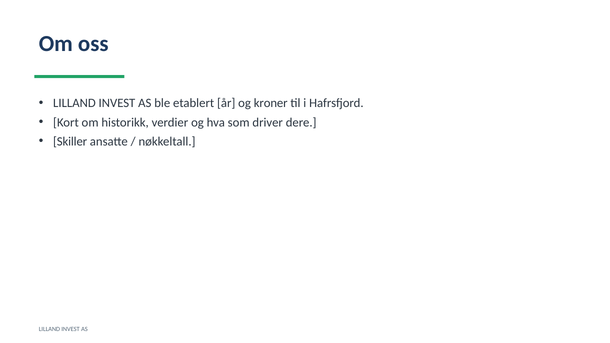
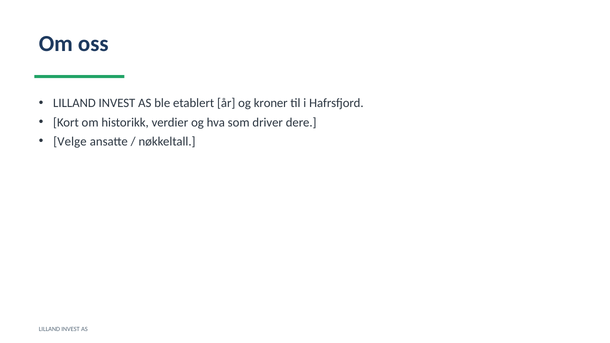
Skiller: Skiller -> Velge (70, 141)
